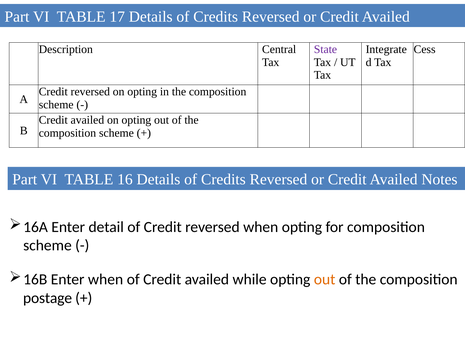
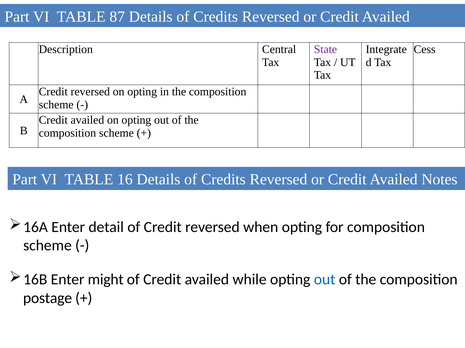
17: 17 -> 87 (117, 17)
Enter when: when -> might (106, 280)
out colour: orange -> blue (325, 280)
